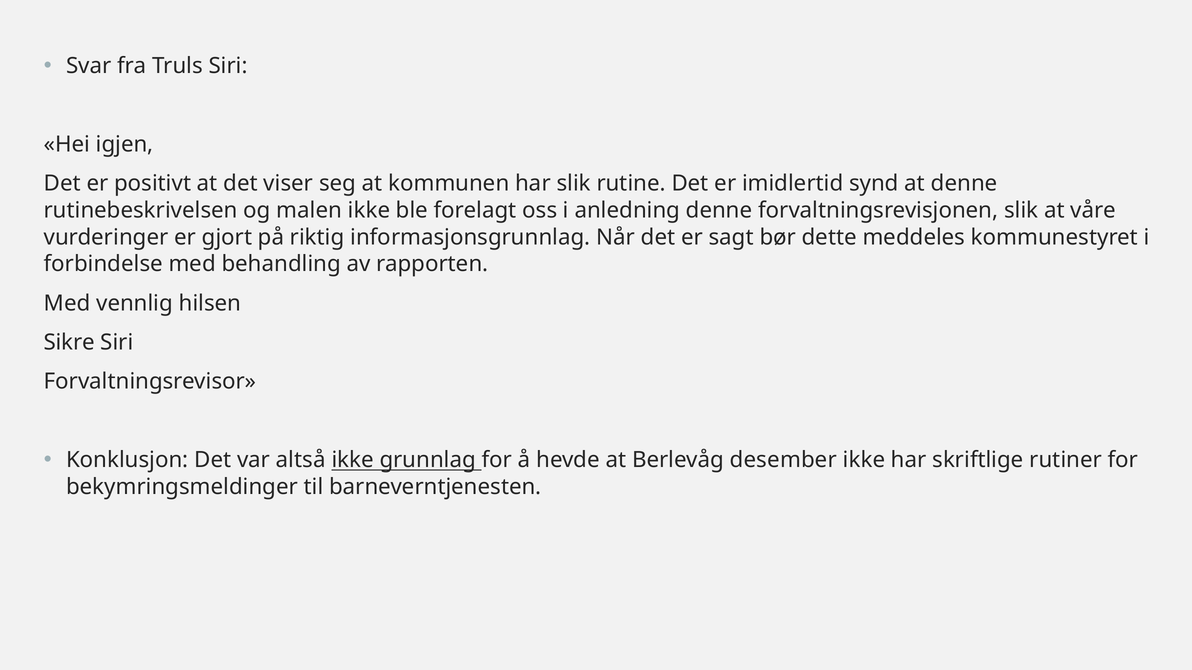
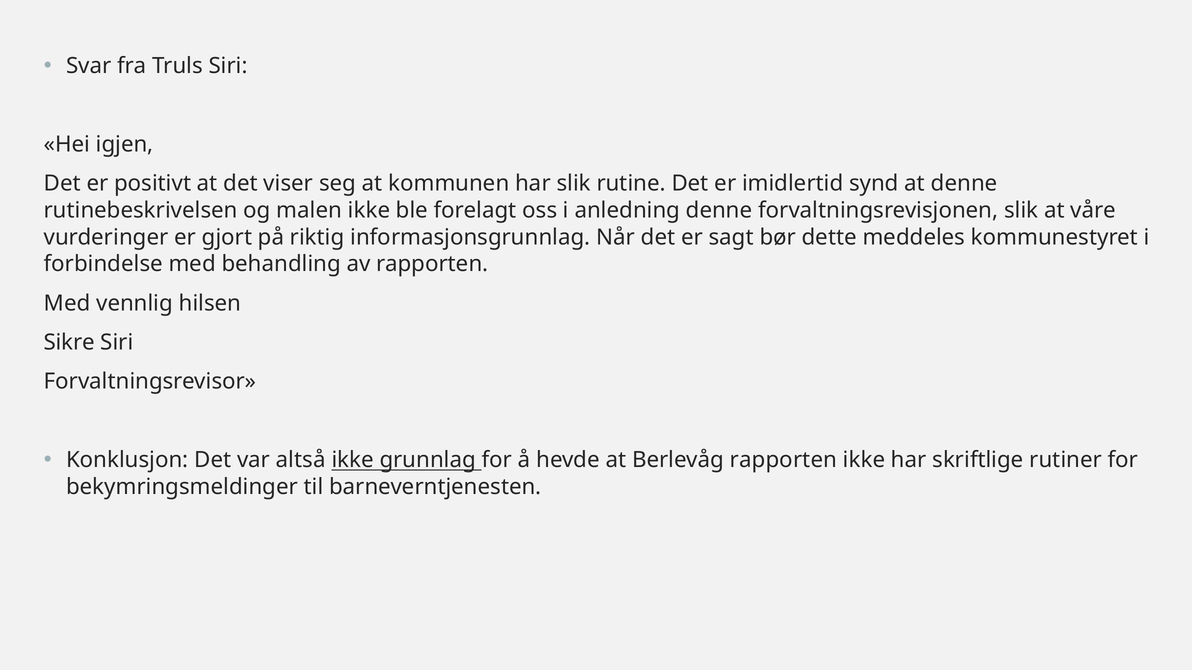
Berlevåg desember: desember -> rapporten (783, 460)
